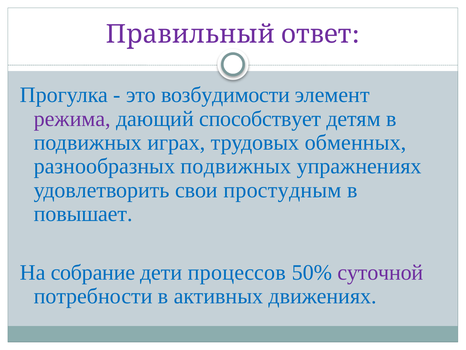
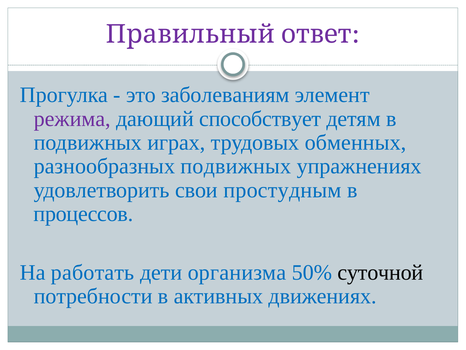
возбудимости: возбудимости -> заболеваниям (225, 95)
повышает: повышает -> процессов (83, 214)
собрание: собрание -> работать (93, 272)
процессов: процессов -> организма (237, 272)
суточной colour: purple -> black (380, 272)
